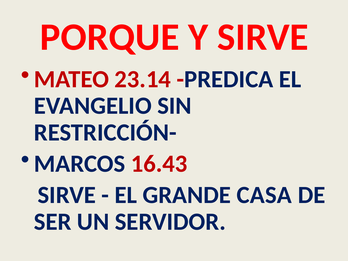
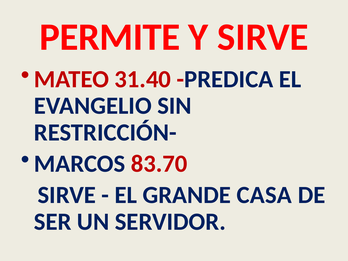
PORQUE: PORQUE -> PERMITE (110, 37)
23.14: 23.14 -> 31.40 (143, 79)
16.43: 16.43 -> 83.70 (159, 164)
